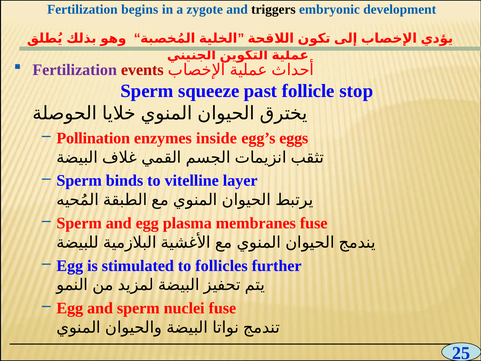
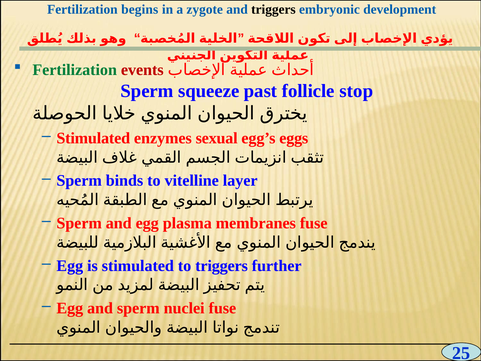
Fertilization colour: purple -> green (75, 70)
Pollination: Pollination -> Stimulated (93, 138)
inside: inside -> sexual (217, 138)
to follicles: follicles -> triggers (222, 266)
